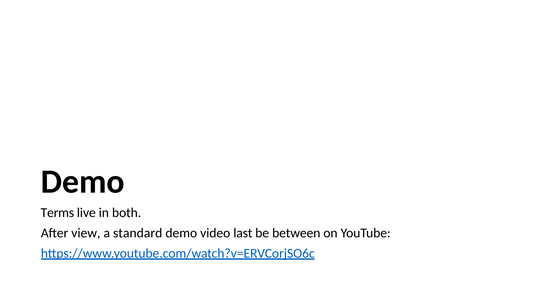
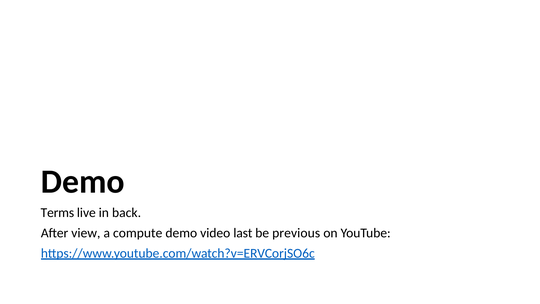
both: both -> back (127, 213)
standard: standard -> compute (138, 233)
between: between -> previous (296, 233)
